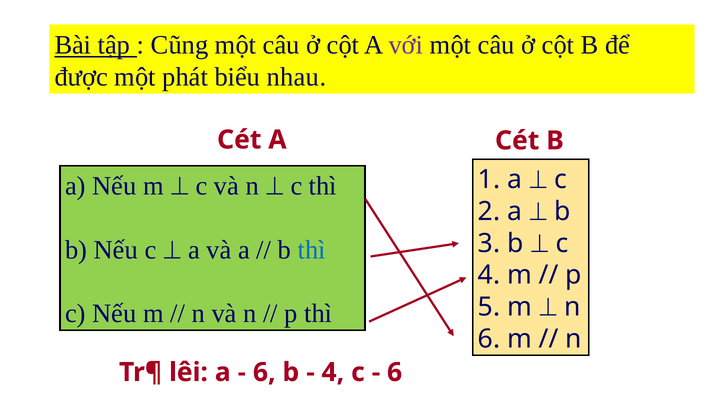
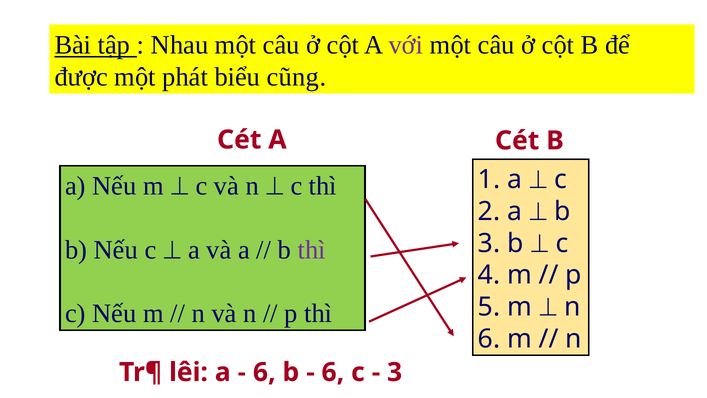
Cũng: Cũng -> Nhau (180, 45)
nhau: nhau -> cũng (297, 77)
thì colour: blue -> purple (312, 250)
4: 4 -> 6 (333, 372)
6: 6 -> 3 (395, 372)
